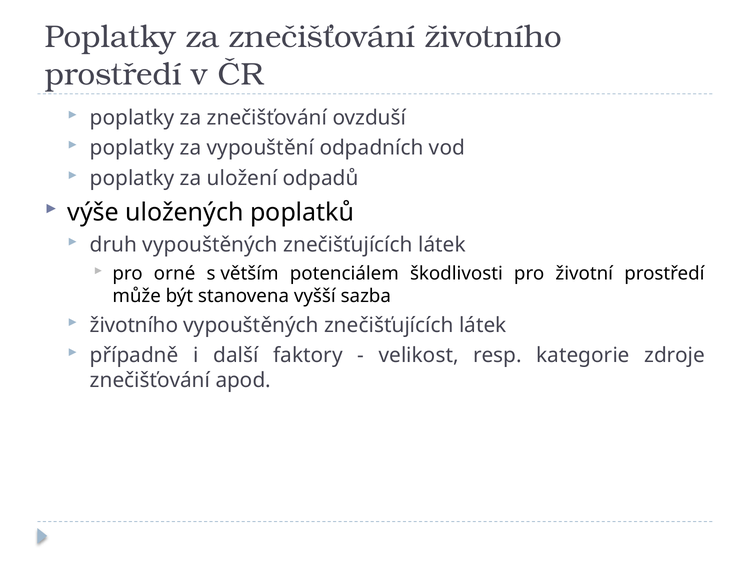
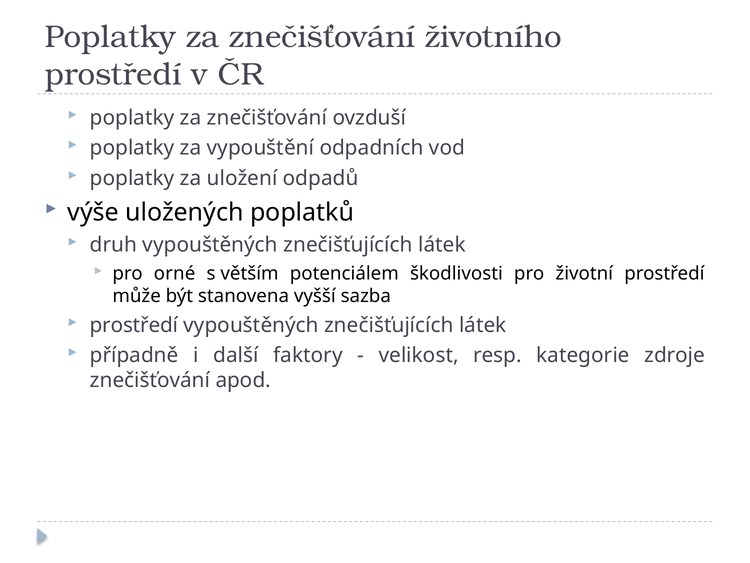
životního: životního -> prostředí (134, 325)
